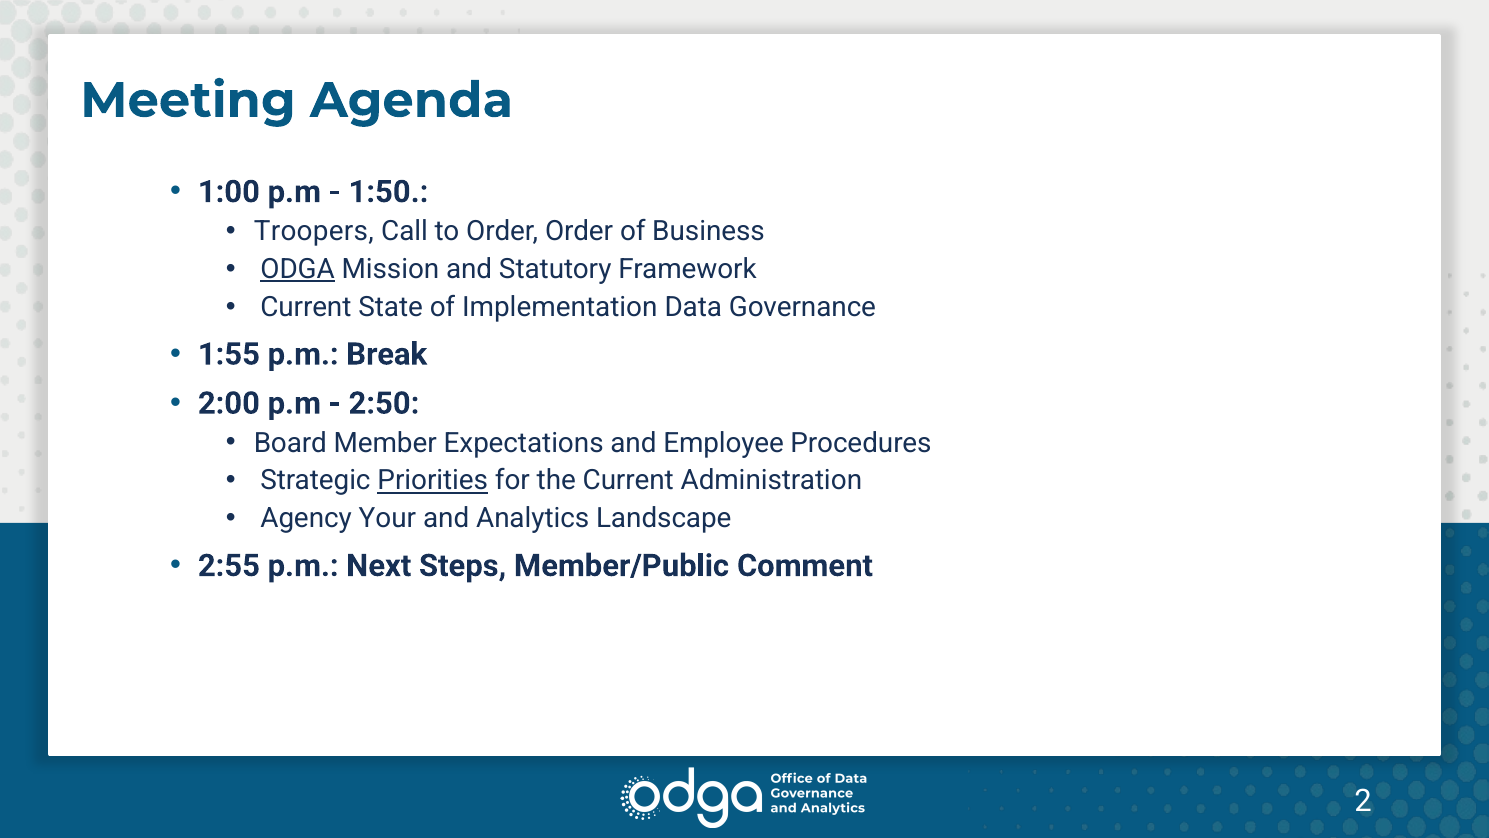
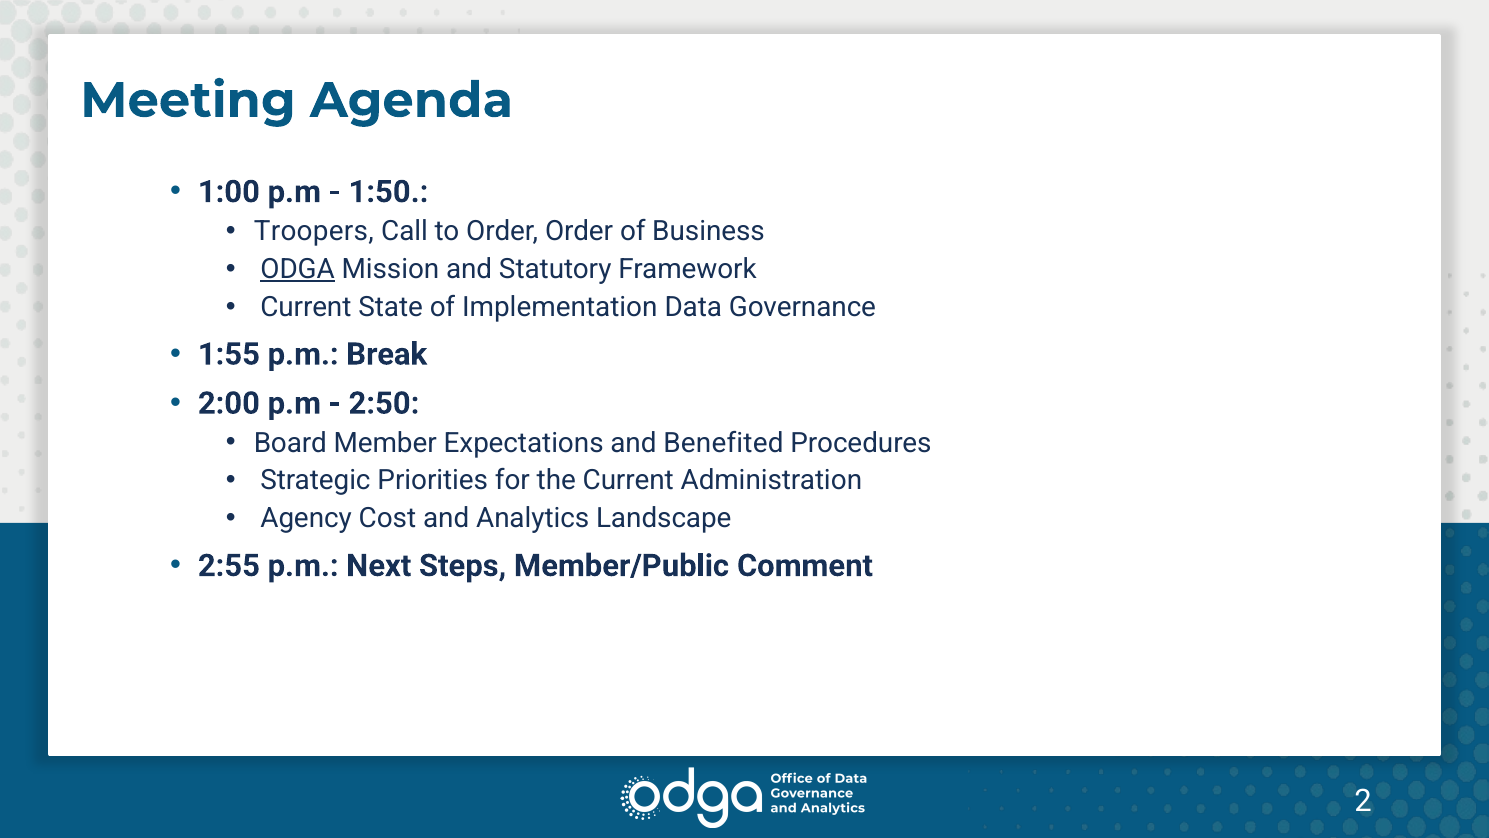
Employee: Employee -> Benefited (723, 443)
Priorities underline: present -> none (433, 480)
Your: Your -> Cost (387, 518)
